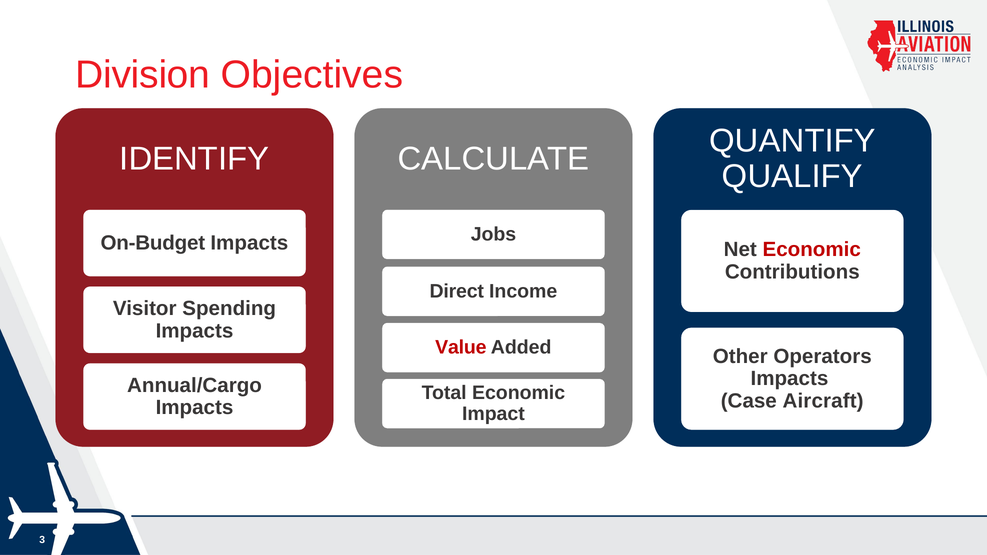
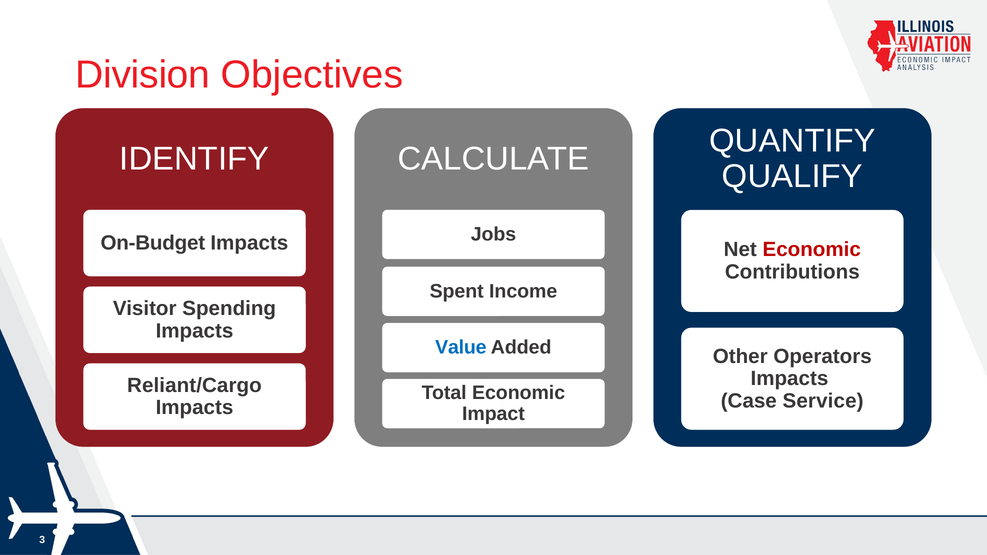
Direct: Direct -> Spent (457, 291)
Value colour: red -> blue (461, 348)
Annual/Cargo: Annual/Cargo -> Reliant/Cargo (194, 385)
Aircraft: Aircraft -> Service (823, 401)
